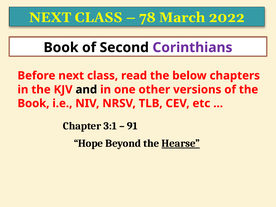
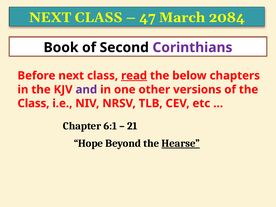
78: 78 -> 47 (147, 17)
2022: 2022 -> 2084 (227, 17)
read underline: none -> present (134, 76)
and colour: black -> purple (86, 90)
Book: Book -> Class (33, 103)
3:1: 3:1 -> 6:1 (110, 126)
91: 91 -> 21 (132, 126)
